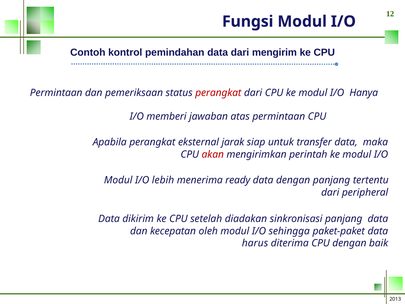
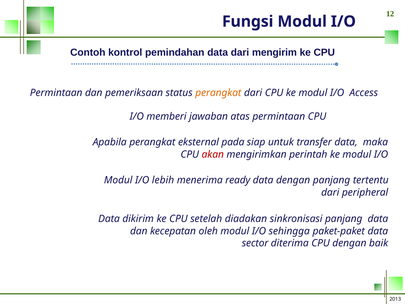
perangkat colour: red -> orange (218, 93)
Hanya: Hanya -> Access (364, 93)
jarak: jarak -> pada (233, 142)
harus: harus -> sector (255, 243)
